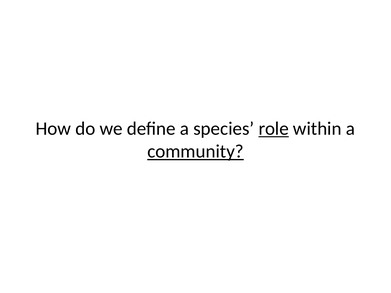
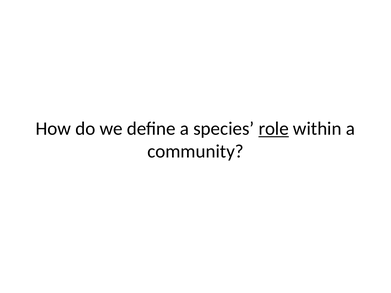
community underline: present -> none (195, 152)
